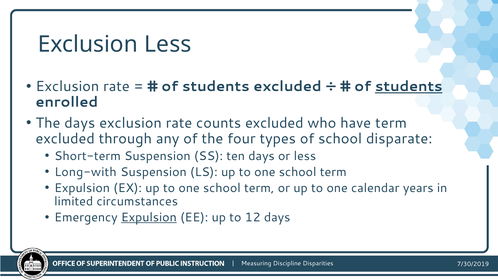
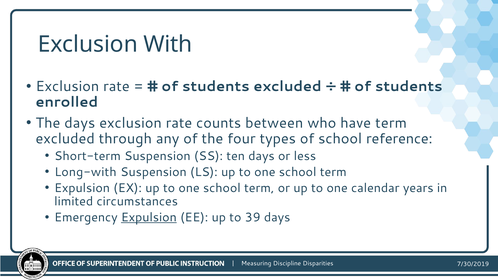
Exclusion Less: Less -> With (168, 44)
students underline: present -> none (409, 87)
counts excluded: excluded -> between (274, 123)
disparate: disparate -> reference (399, 139)
12: 12 -> 39 (253, 217)
